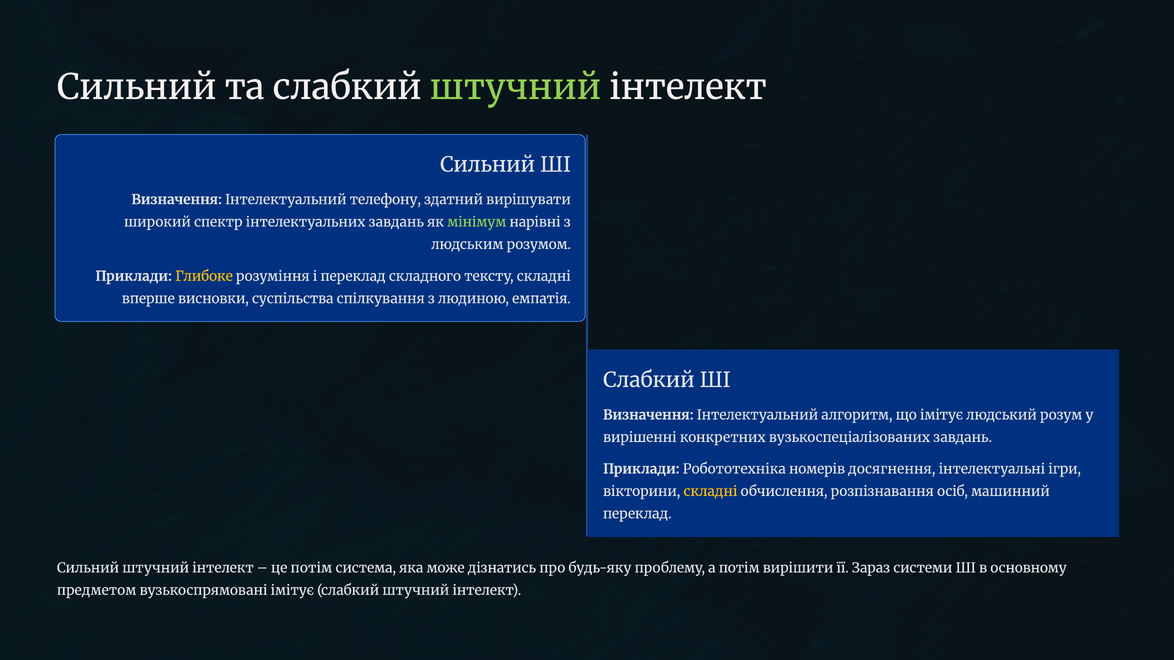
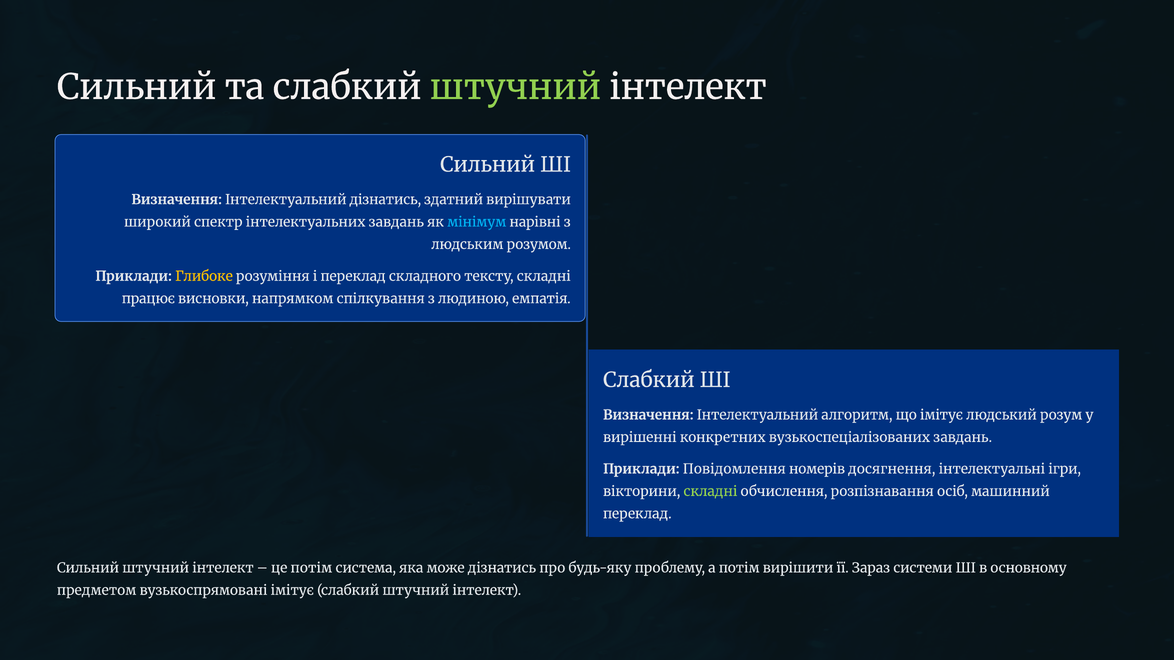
Інтелектуальний телефону: телефону -> дізнатись (385, 200)
мінімум colour: light green -> light blue (477, 222)
вперше: вперше -> працює (148, 299)
суспільства: суспільства -> напрямком (293, 299)
Робототехніка: Робототехніка -> Повідомлення (734, 469)
складні colour: yellow -> light green (710, 492)
